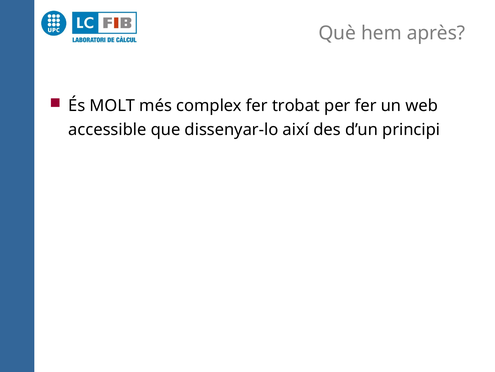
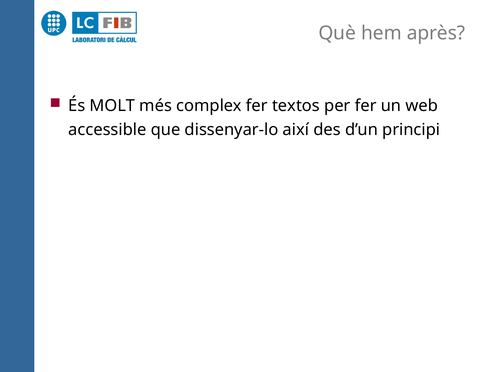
trobat: trobat -> textos (296, 106)
